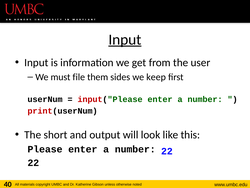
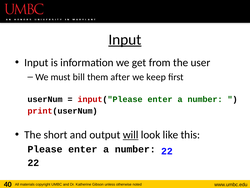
file: file -> bill (79, 77)
sides: sides -> after (120, 77)
will underline: none -> present (131, 134)
